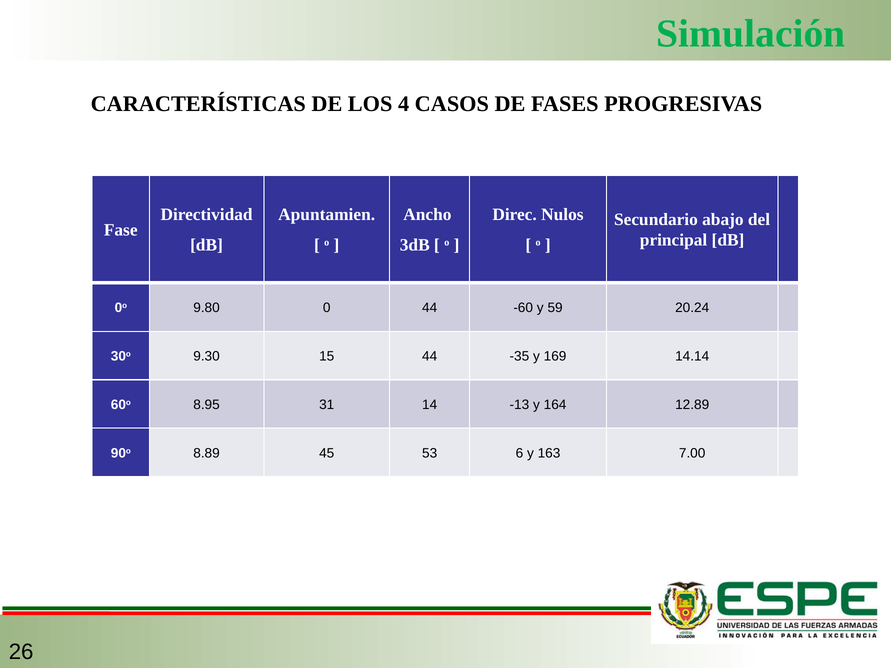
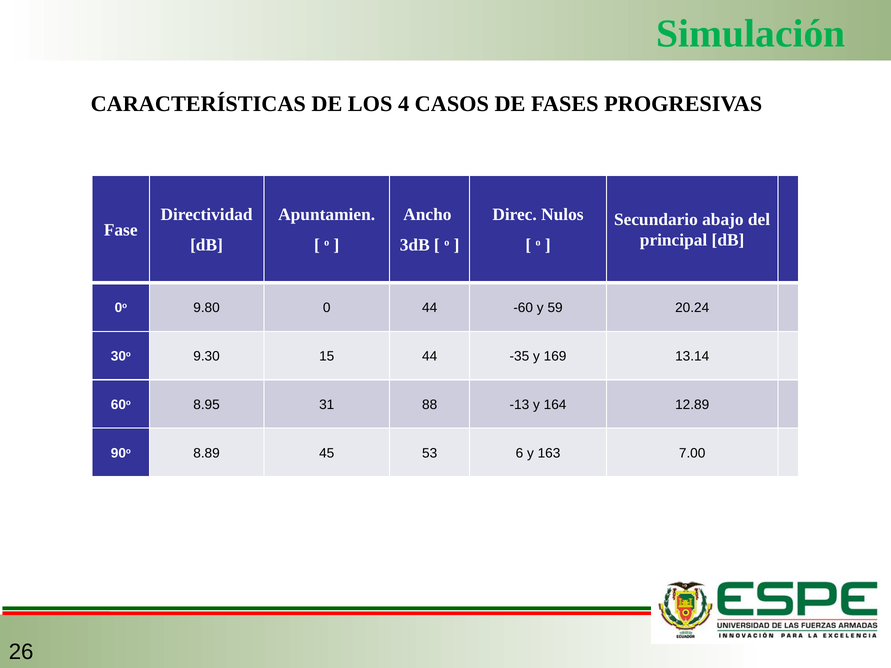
14.14: 14.14 -> 13.14 (692, 356)
14: 14 -> 88 (430, 405)
